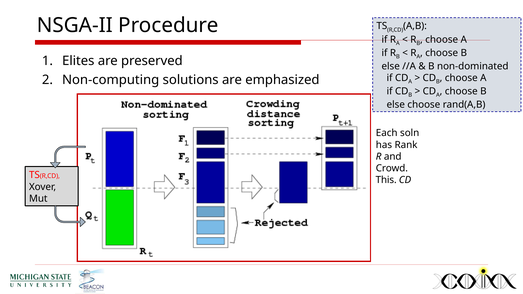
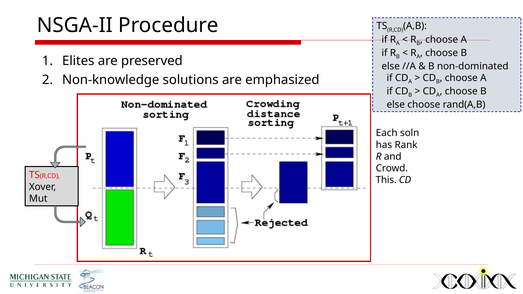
Non-computing: Non-computing -> Non-knowledge (111, 80)
